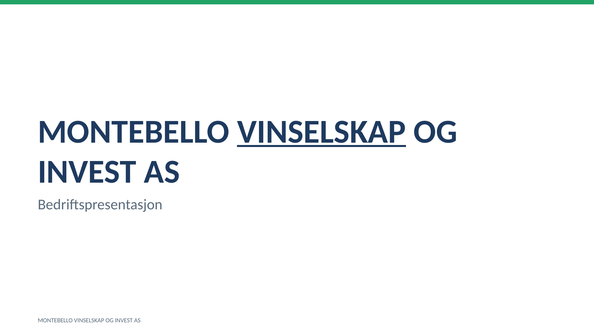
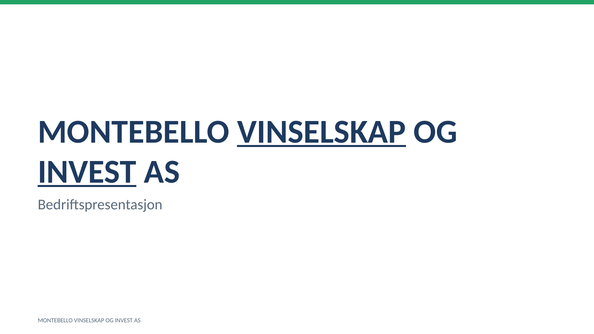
INVEST underline: none -> present (87, 172)
